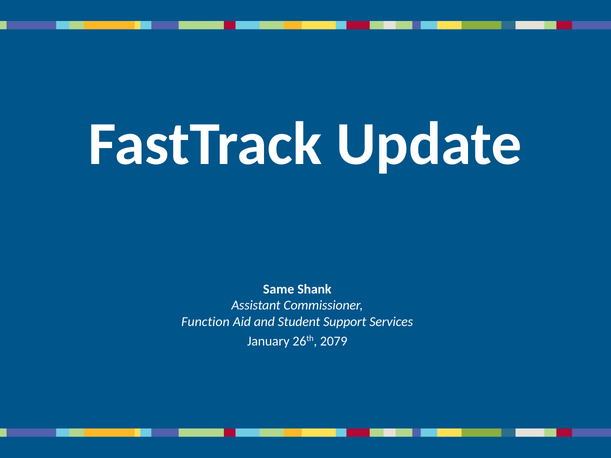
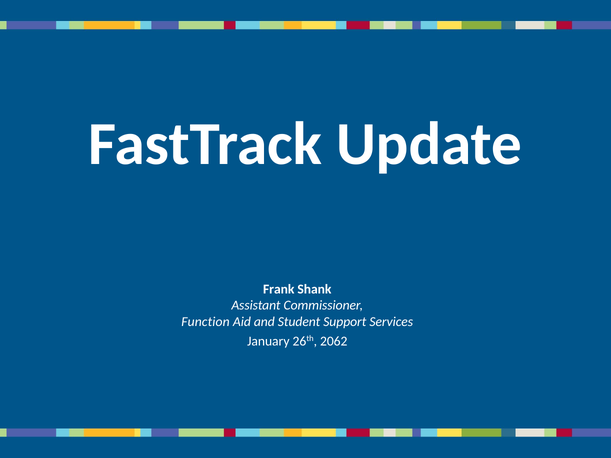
Same: Same -> Frank (279, 289)
2079: 2079 -> 2062 (334, 342)
